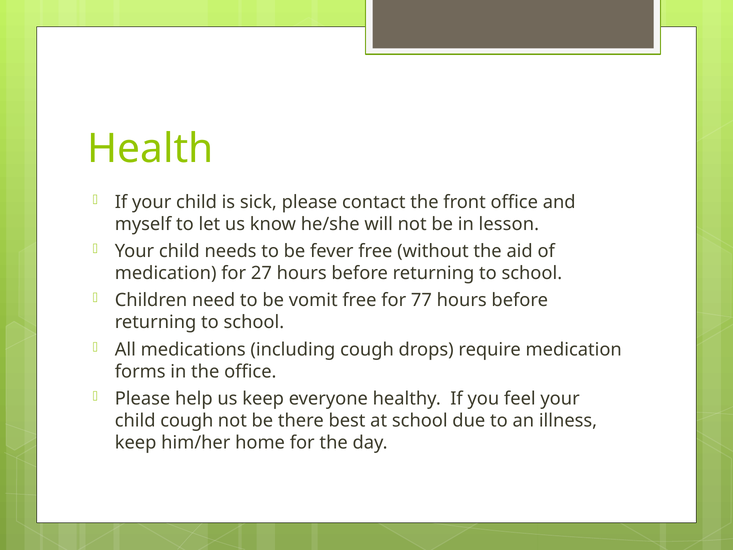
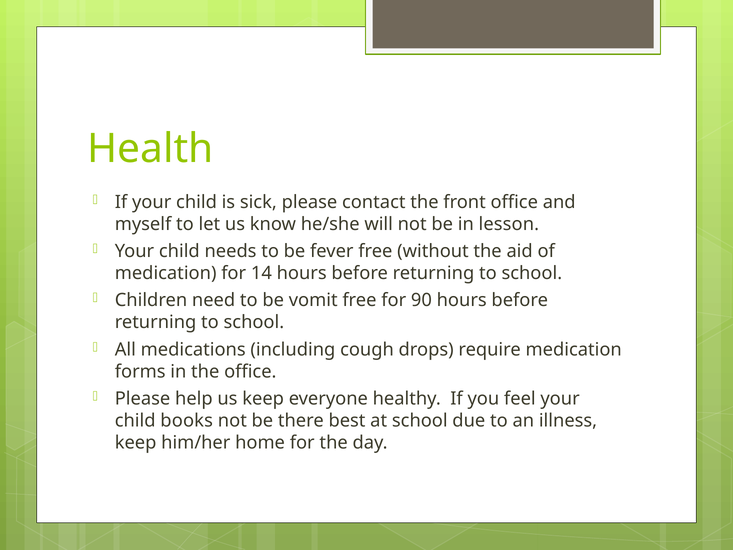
27: 27 -> 14 (261, 273)
77: 77 -> 90 (421, 300)
child cough: cough -> books (187, 420)
